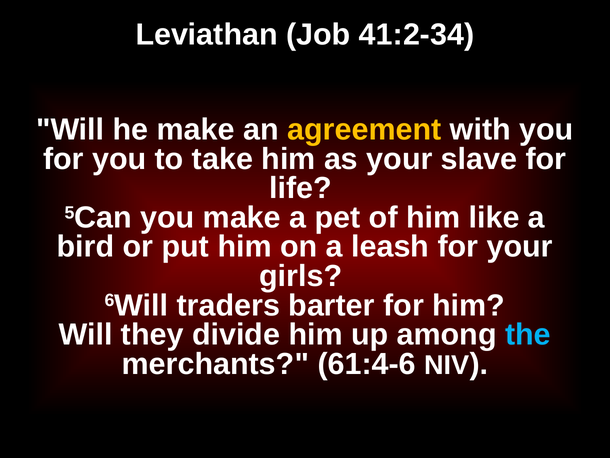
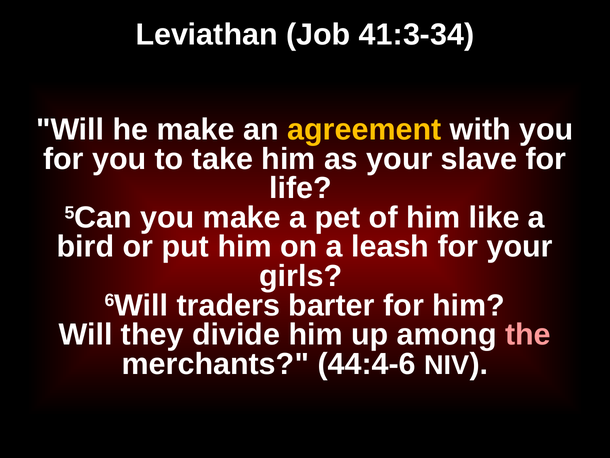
41:2-34: 41:2-34 -> 41:3-34 (417, 35)
the colour: light blue -> pink (528, 334)
61:4-6: 61:4-6 -> 44:4-6 (367, 364)
